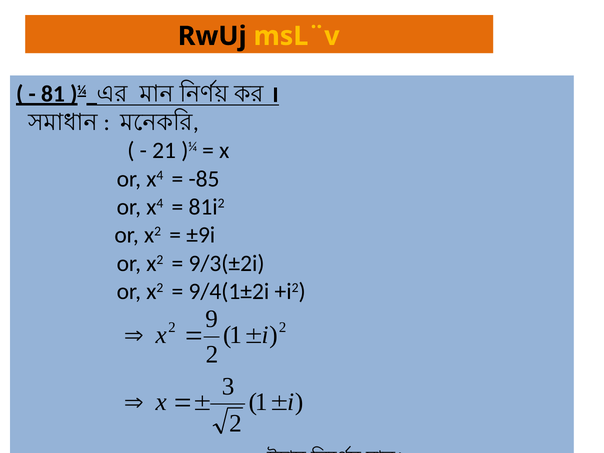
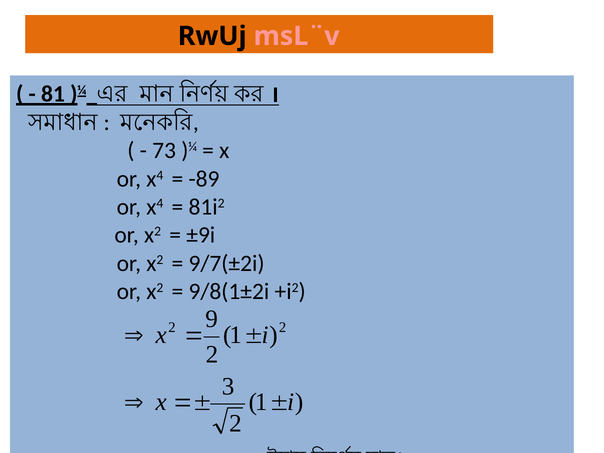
msL¨v colour: yellow -> pink (297, 36)
21: 21 -> 73 (164, 151)
-85: -85 -> -89 (204, 179)
9/3(±2i: 9/3(±2i -> 9/7(±2i (227, 263)
9/4(1±2i: 9/4(1±2i -> 9/8(1±2i (229, 292)
